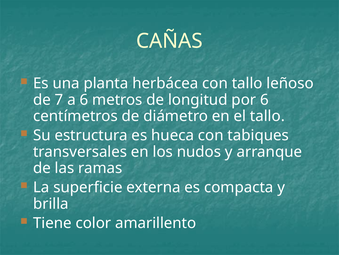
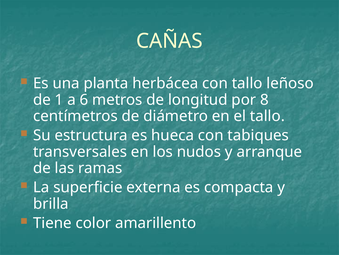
7: 7 -> 1 (59, 99)
por 6: 6 -> 8 (264, 99)
